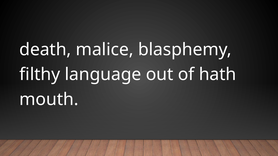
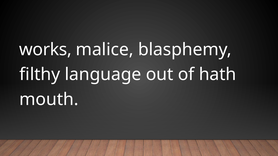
death: death -> works (45, 50)
